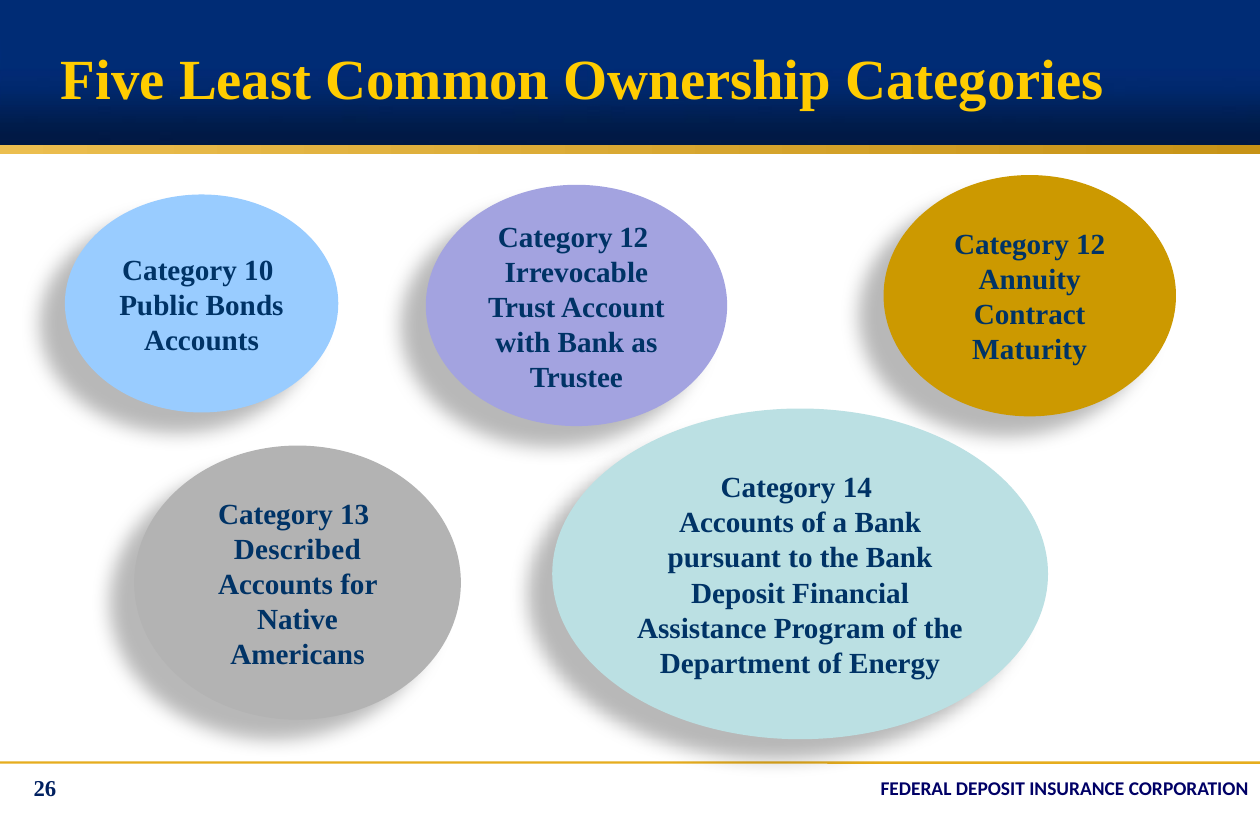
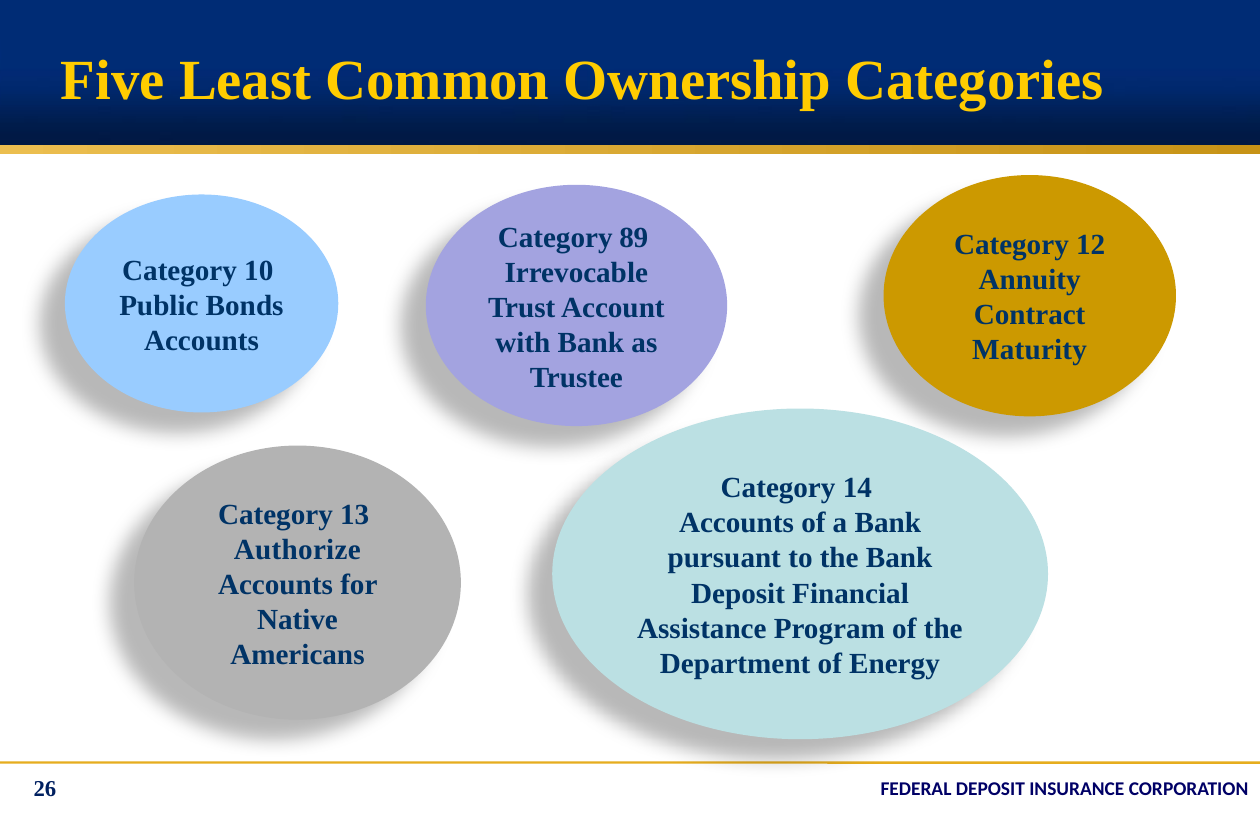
12: 12 -> 89 (634, 237)
Described: Described -> Authorize (297, 549)
